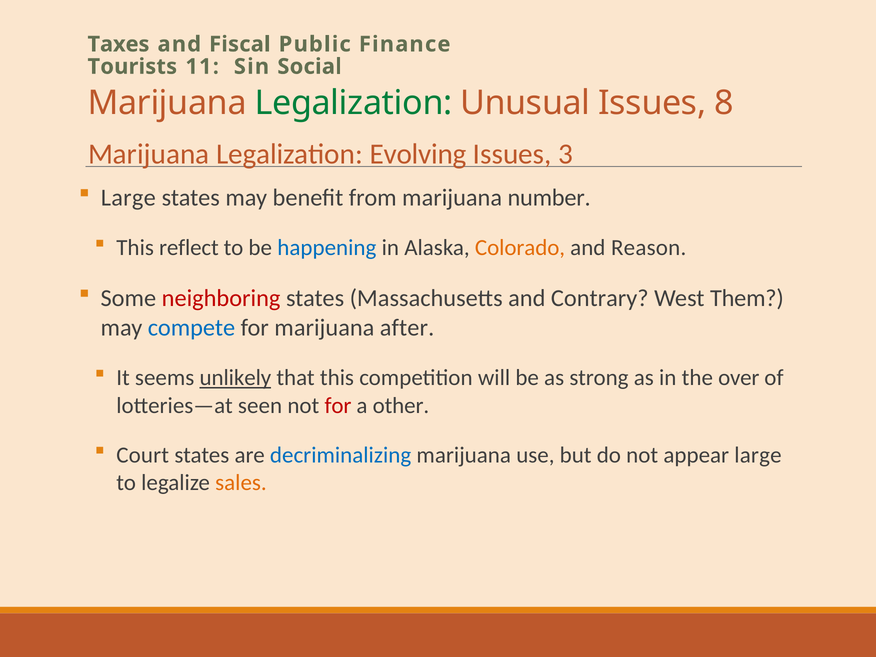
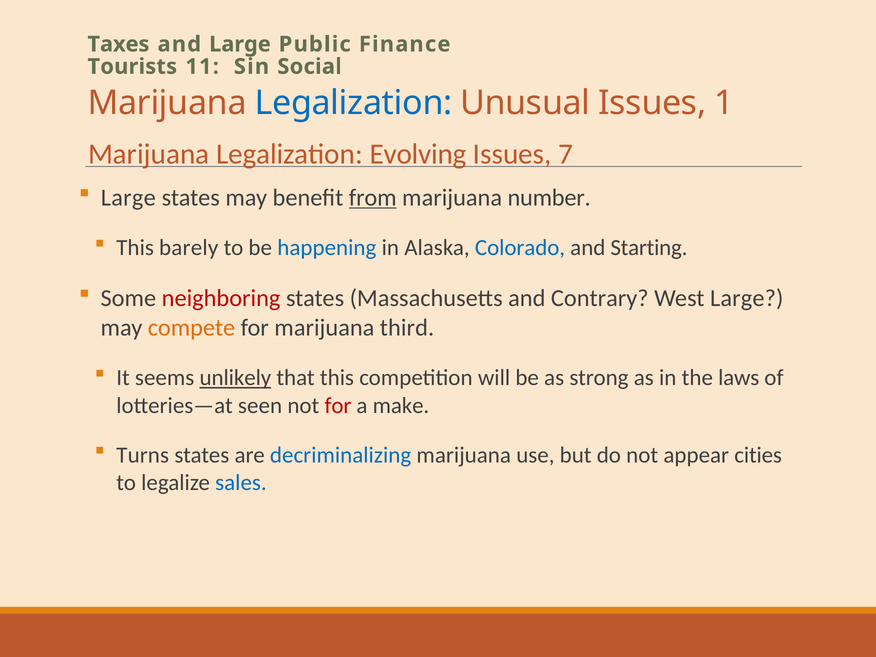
and Fiscal: Fiscal -> Large (240, 44)
Legalization colour: green -> blue (354, 103)
8: 8 -> 1 (724, 103)
3: 3 -> 7 (566, 154)
from underline: none -> present (373, 198)
reflect: reflect -> barely (189, 248)
Colorado colour: orange -> blue (520, 248)
Reason: Reason -> Starting (649, 248)
West Them: Them -> Large (747, 298)
compete colour: blue -> orange (191, 328)
after: after -> third (407, 328)
over: over -> laws (739, 378)
other: other -> make (401, 406)
Court: Court -> Turns (143, 455)
appear large: large -> cities (758, 455)
sales colour: orange -> blue (241, 483)
